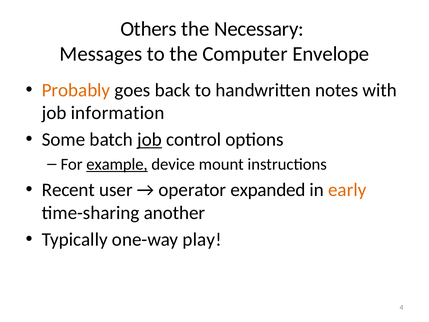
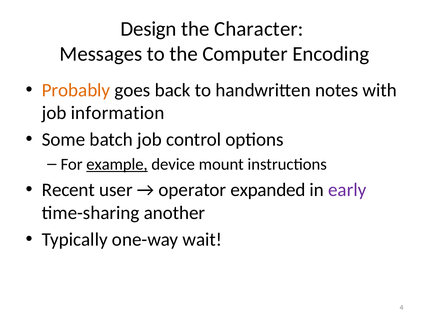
Others: Others -> Design (149, 29)
Necessary: Necessary -> Character (259, 29)
Envelope: Envelope -> Encoding (331, 54)
job underline: present -> none (150, 140)
early colour: orange -> purple (347, 190)
play: play -> wait (202, 239)
